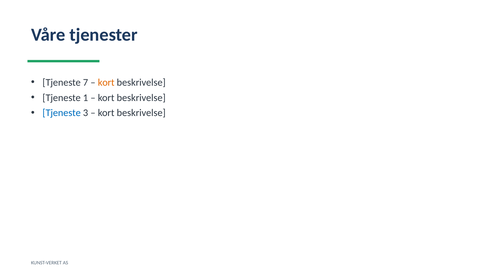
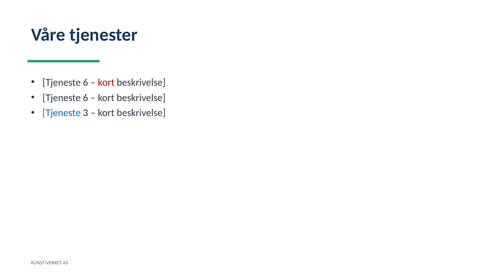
7: 7 -> 6 (86, 83)
kort colour: orange -> red (106, 83)
1: 1 -> 6 (86, 98)
